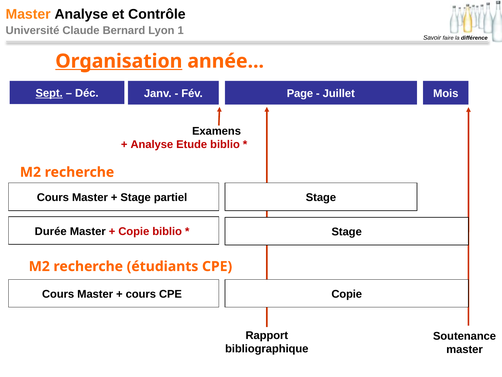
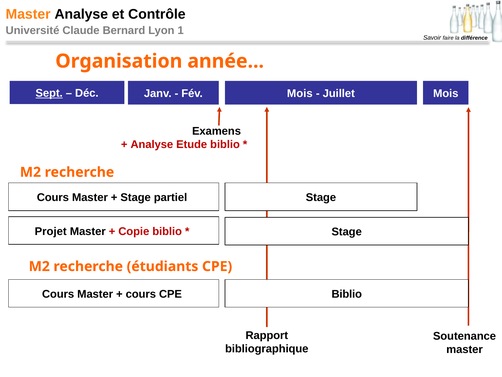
Organisation underline: present -> none (119, 61)
Fév Page: Page -> Mois (300, 93)
Durée: Durée -> Projet (51, 231)
Copie: Copie -> Biblio (347, 294)
